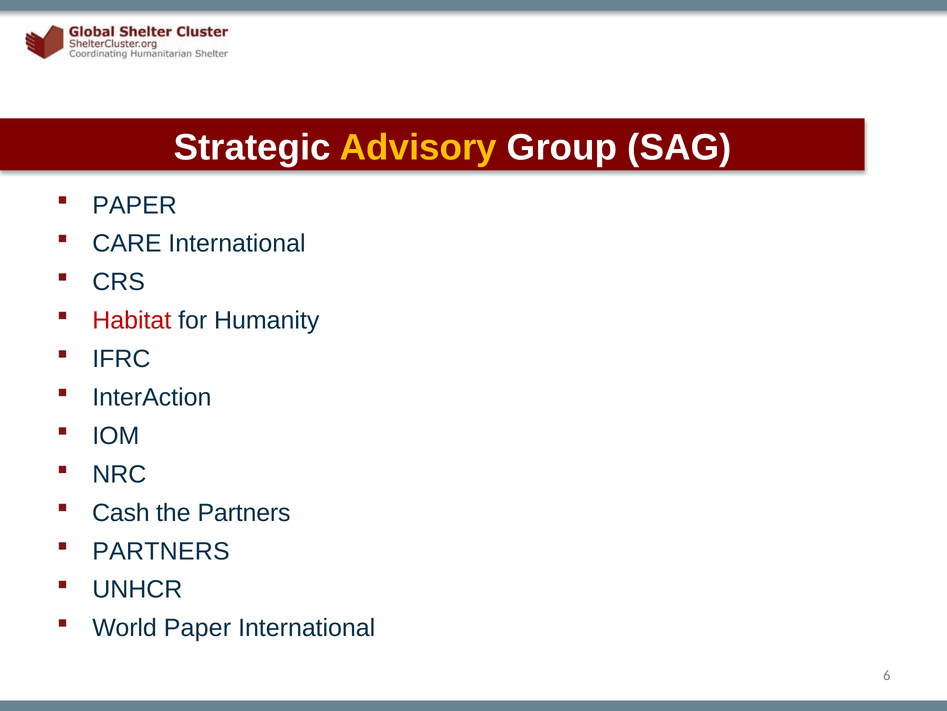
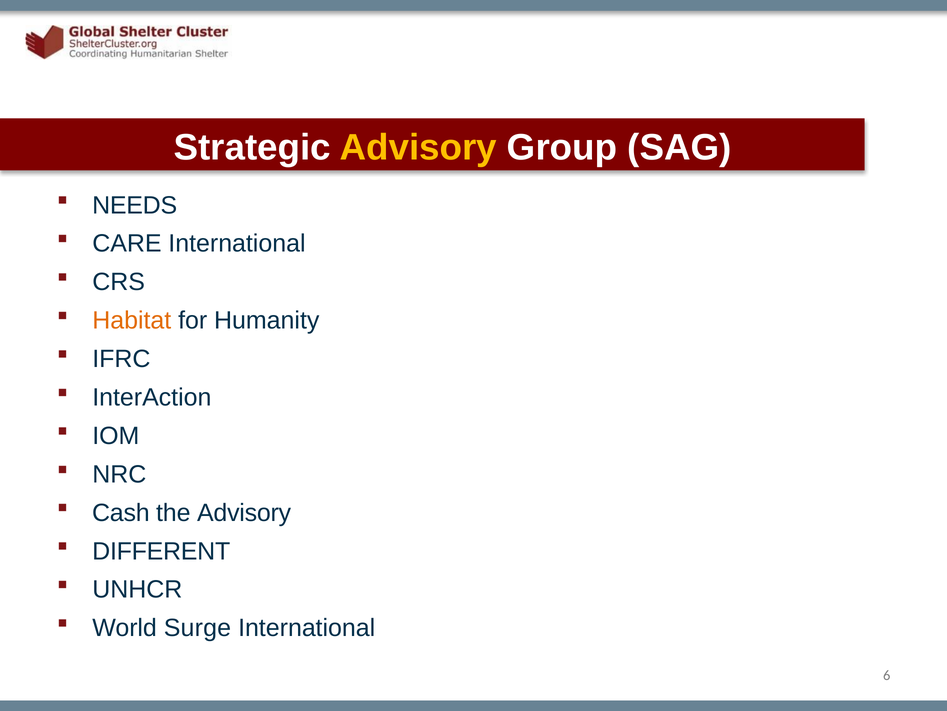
PAPER: PAPER -> NEEDS (135, 205)
Habitat colour: red -> orange (132, 320)
the Partners: Partners -> Advisory (244, 512)
PARTNERS: PARTNERS -> DIFFERENT (161, 551)
World Paper: Paper -> Surge (197, 627)
